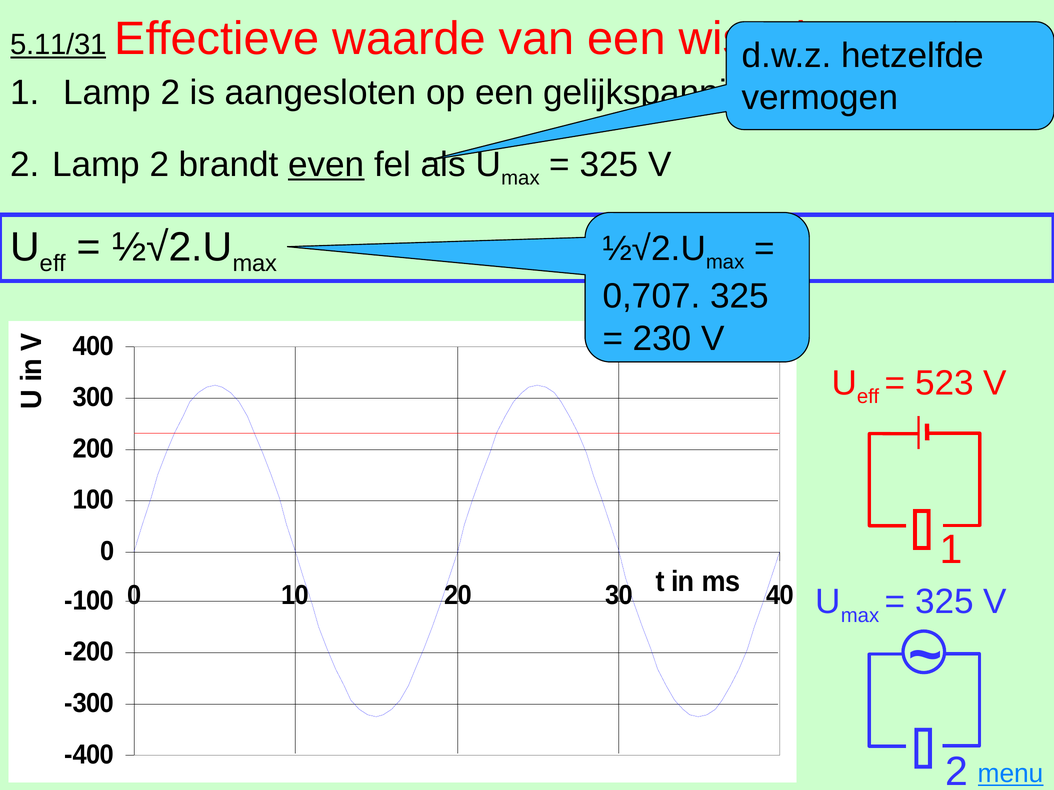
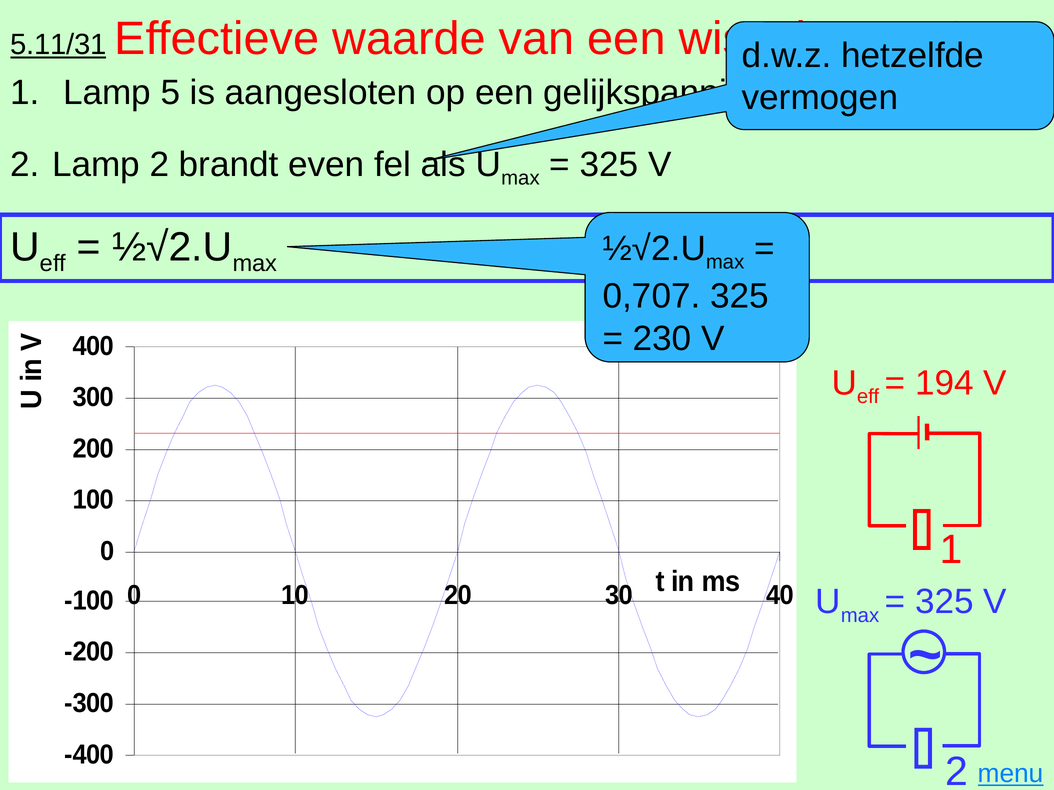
1 Lamp 2: 2 -> 5 (170, 93)
even underline: present -> none (326, 165)
523: 523 -> 194 (944, 383)
